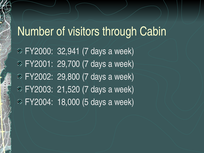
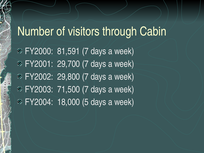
32,941: 32,941 -> 81,591 (69, 51)
21,520: 21,520 -> 71,500 (69, 89)
